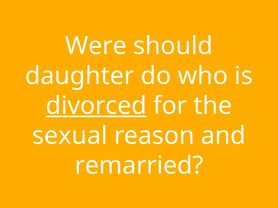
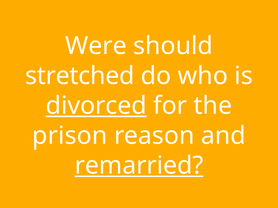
daughter: daughter -> stretched (80, 76)
sexual: sexual -> prison (70, 136)
remarried underline: none -> present (139, 166)
